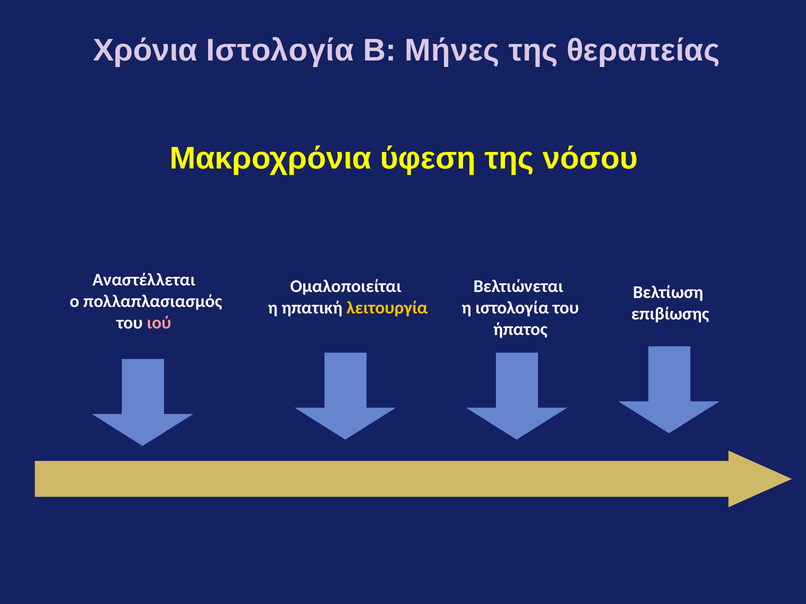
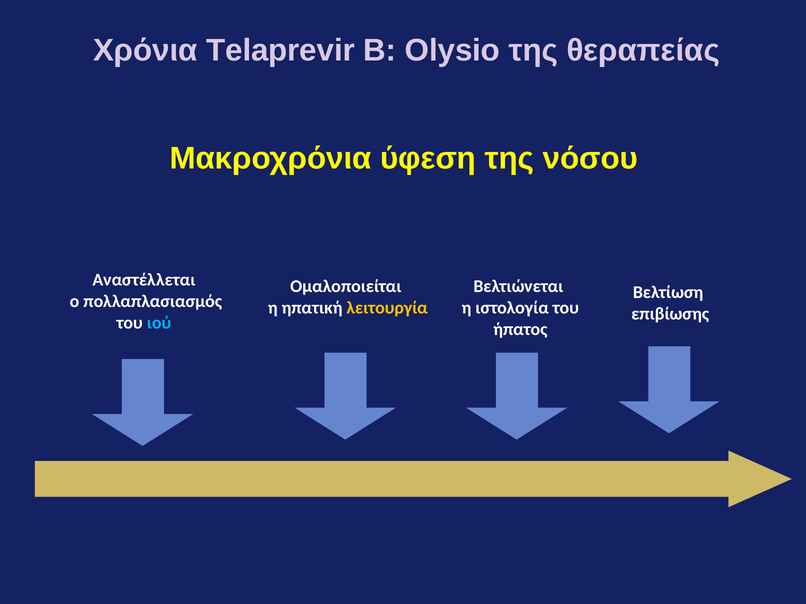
Χρόνια Ιστολογία: Ιστολογία -> Telaprevir (281, 51)
Μήνες: Μήνες -> Olysio (452, 51)
ιού colour: pink -> light blue (159, 323)
